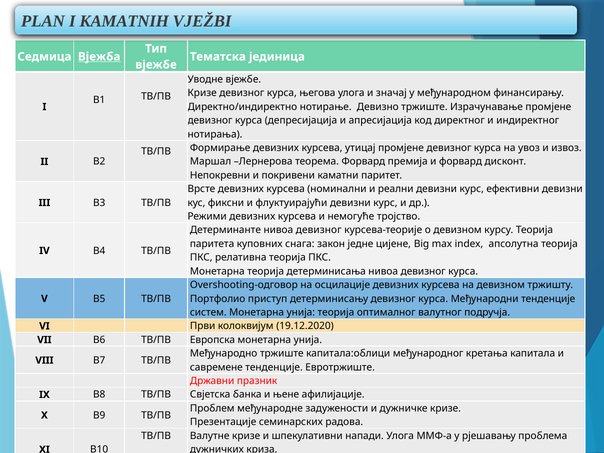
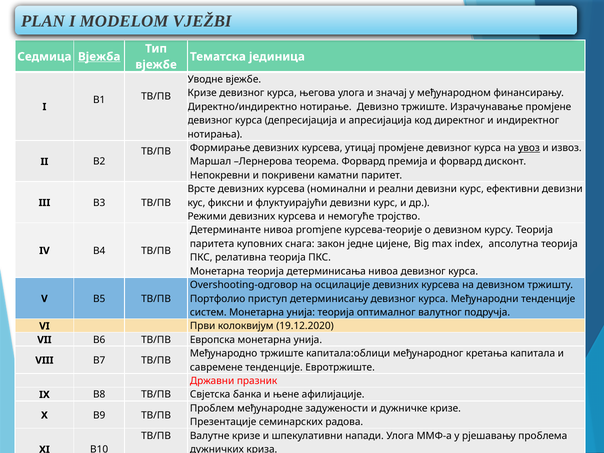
KAMATNIH: KAMATNIH -> MODELOM (124, 21)
увоз underline: none -> present (529, 148)
Детерминанте нивоа девизног: девизног -> promjene (319, 230)
